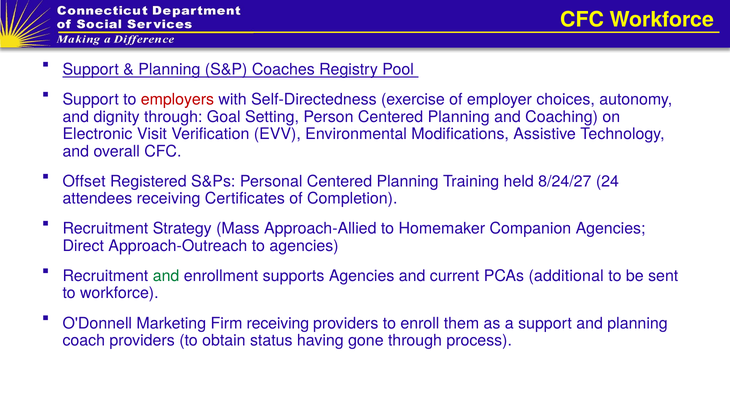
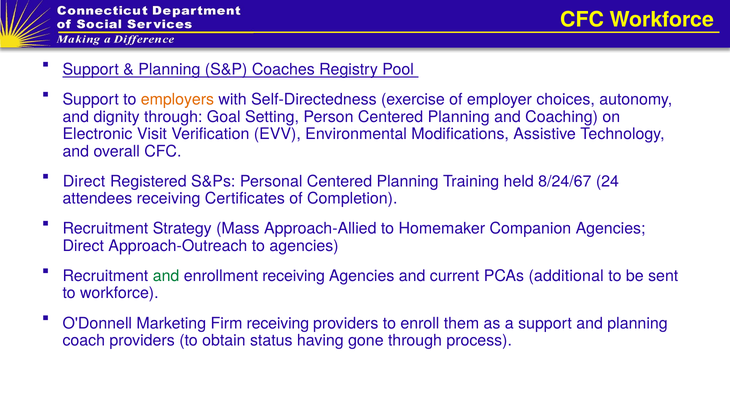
employers colour: red -> orange (177, 100)
Offset: Offset -> Direct (84, 182)
8/24/27: 8/24/27 -> 8/24/67 (565, 182)
enrollment supports: supports -> receiving (294, 276)
